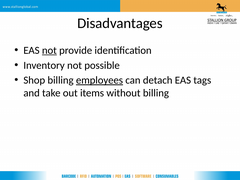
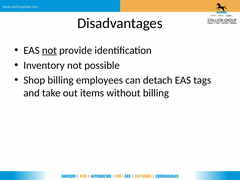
employees underline: present -> none (99, 80)
